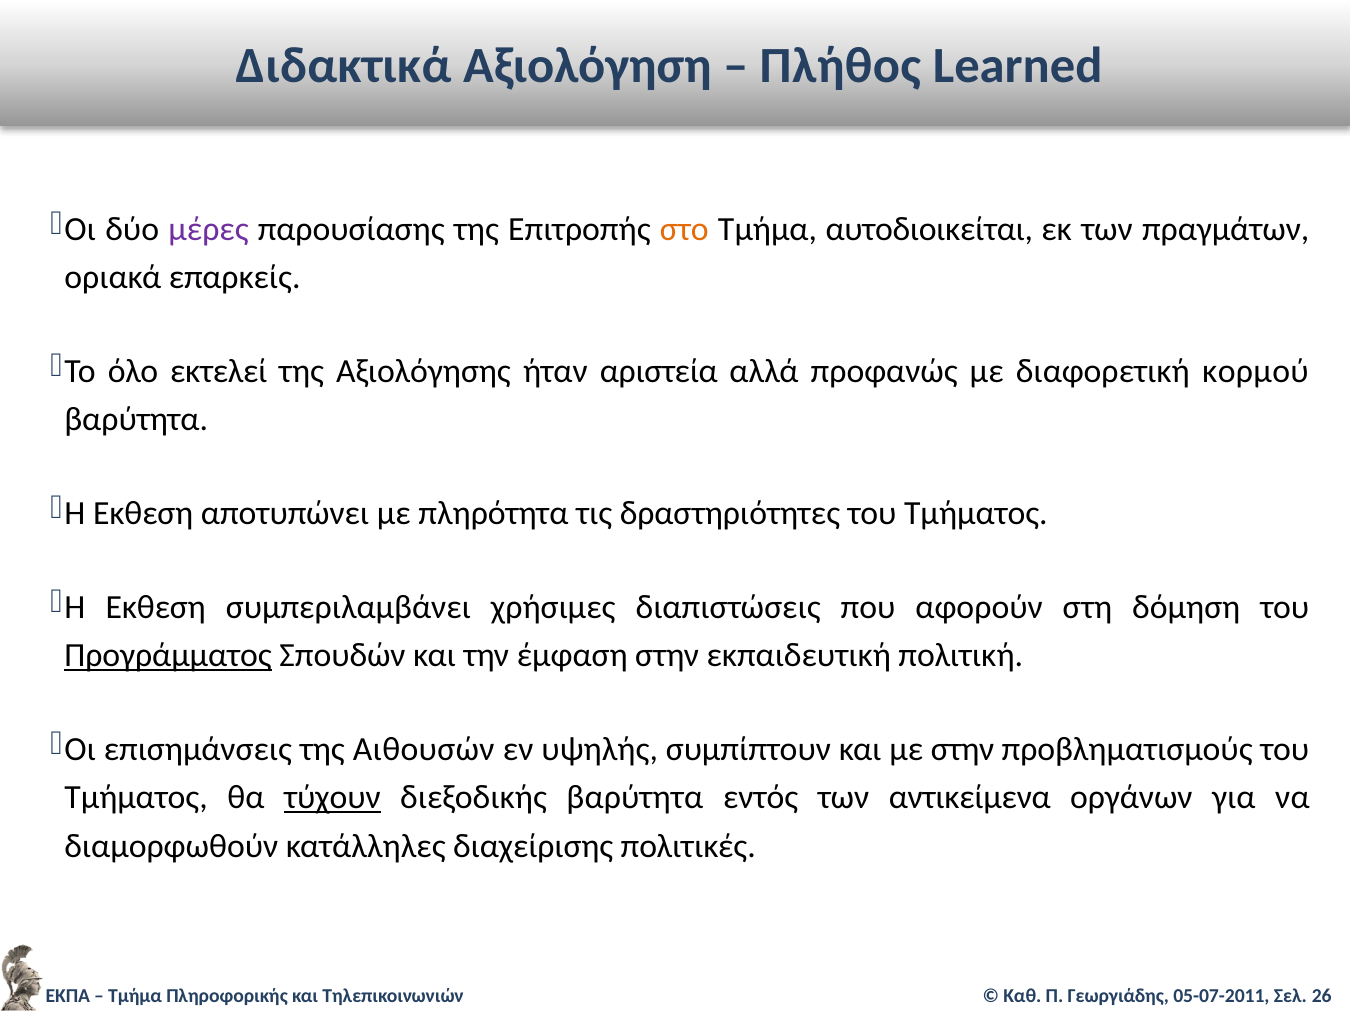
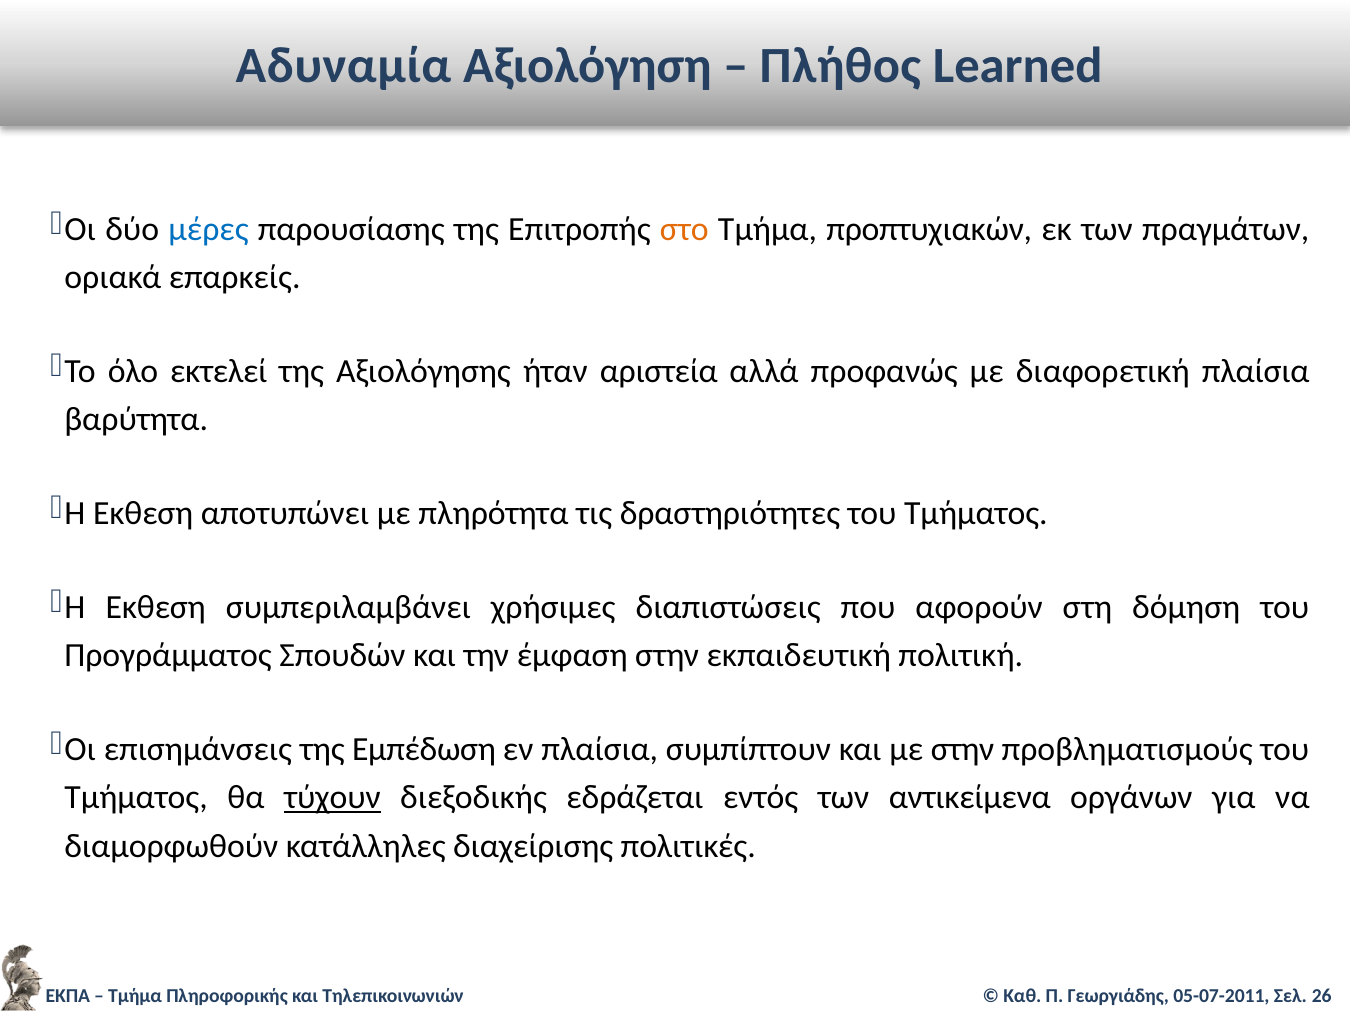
Διδακτικά: Διδακτικά -> Αδυναμία (343, 66)
μέρες colour: purple -> blue (208, 229)
αυτοδιοικείται: αυτοδιοικείται -> προπτυχιακών (929, 229)
διαφορετική κορμού: κορμού -> πλαίσια (1256, 371)
Προγράμματος underline: present -> none (168, 655)
Αιθουσών: Αιθουσών -> Εμπέδωση (424, 749)
εν υψηλής: υψηλής -> πλαίσια (600, 749)
διεξοδικής βαρύτητα: βαρύτητα -> εδράζεται (635, 797)
